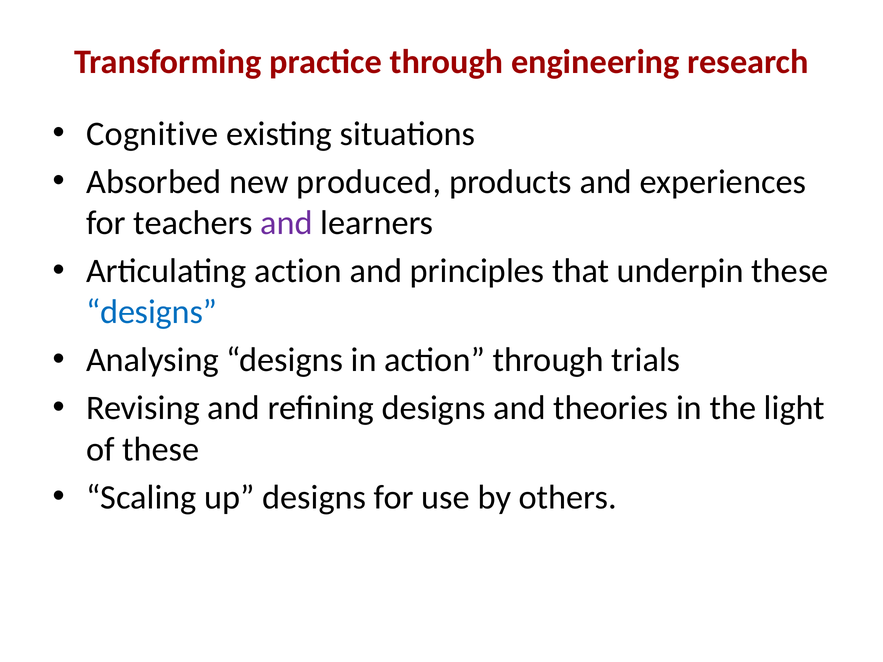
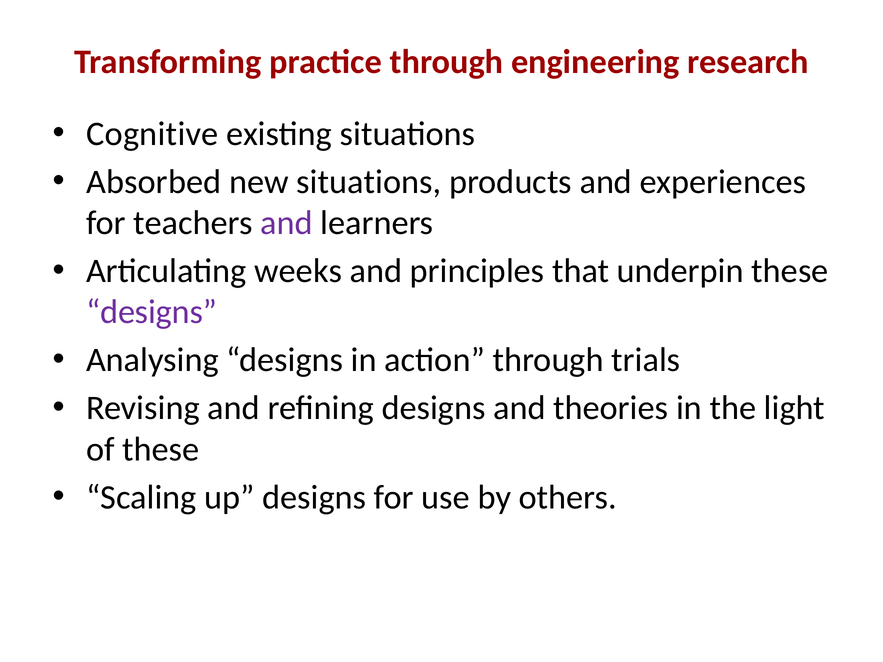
new produced: produced -> situations (369, 182)
Articulating action: action -> weeks (298, 271)
designs colour: blue -> purple (152, 312)
